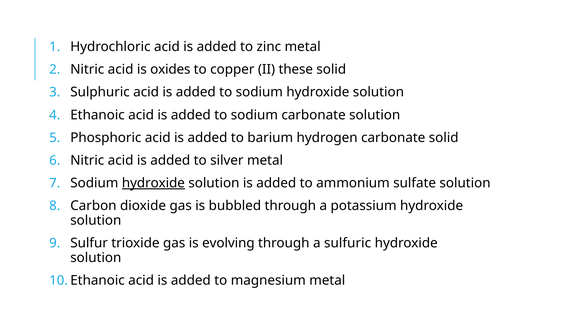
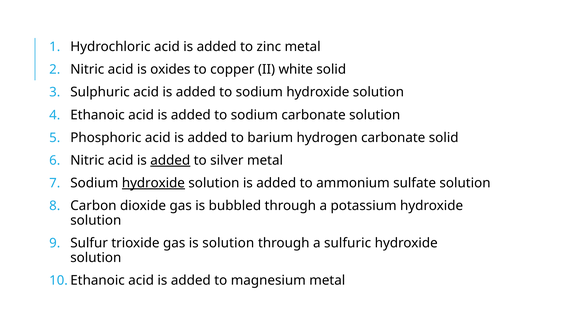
these: these -> white (296, 69)
added underline: none -> present (170, 160)
is evolving: evolving -> solution (228, 243)
